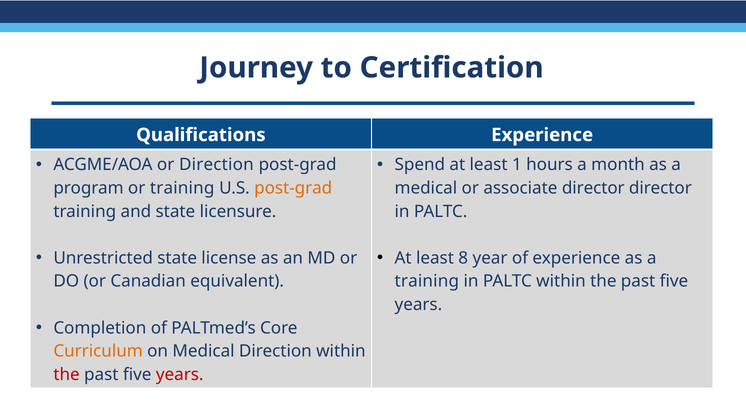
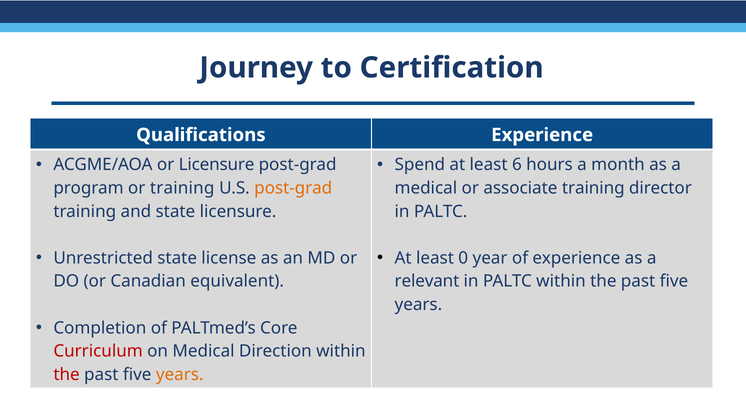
or Direction: Direction -> Licensure (217, 165)
1: 1 -> 6 (517, 165)
associate director: director -> training (593, 188)
8: 8 -> 0 (463, 258)
training: training -> relevant (427, 282)
Curriculum colour: orange -> red (98, 352)
years colour: red -> orange (180, 375)
